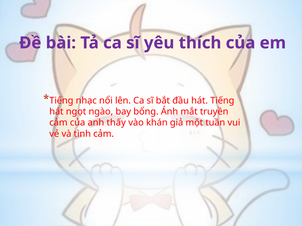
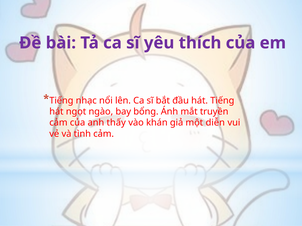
tuần: tuần -> diễn (215, 123)
